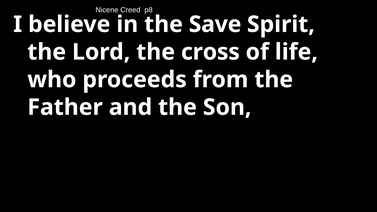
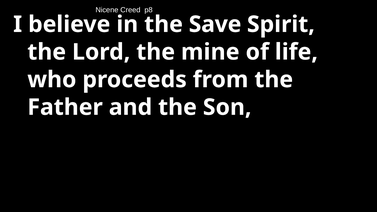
cross: cross -> mine (210, 52)
